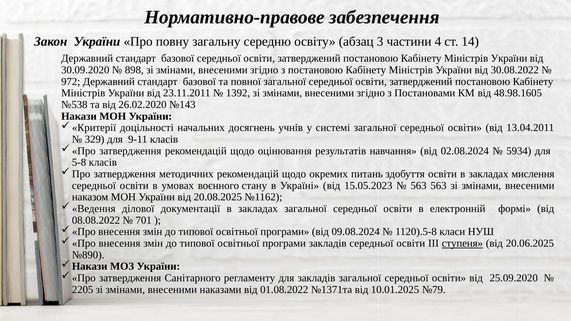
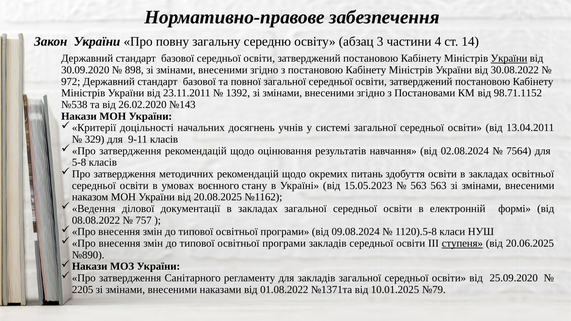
України underline: none -> present (509, 58)
48.98.1605: 48.98.1605 -> 98.71.1152 (518, 93)
5934: 5934 -> 7564 (519, 151)
закладах мислення: мислення -> освітньої (533, 174)
701: 701 -> 757 (144, 220)
